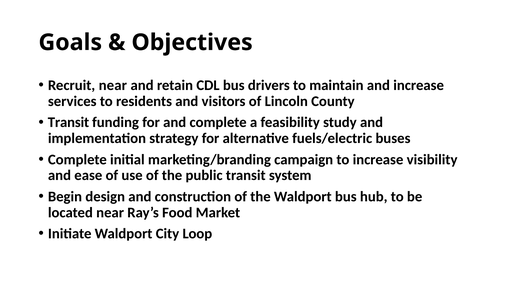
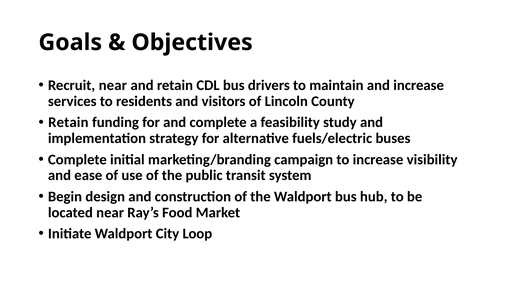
Transit: Transit -> Retain (68, 122)
